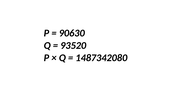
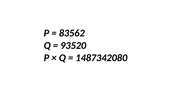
90630: 90630 -> 83562 (72, 33)
